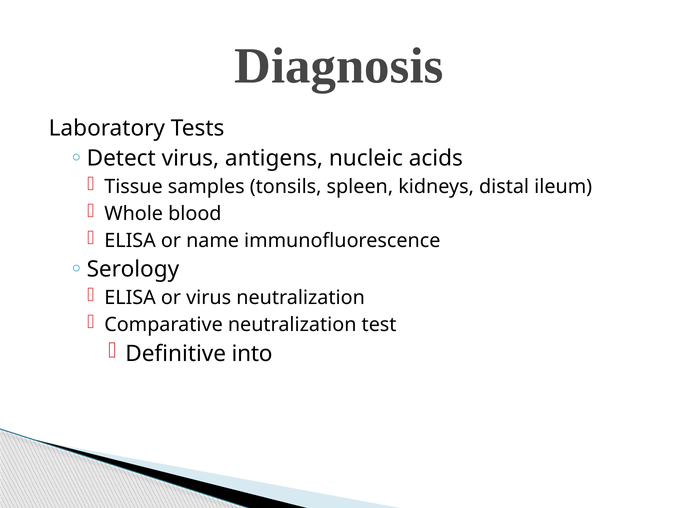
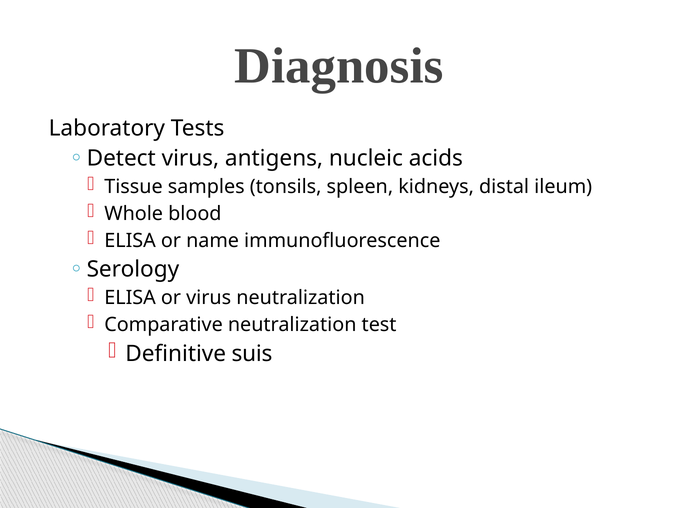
into: into -> suis (252, 354)
